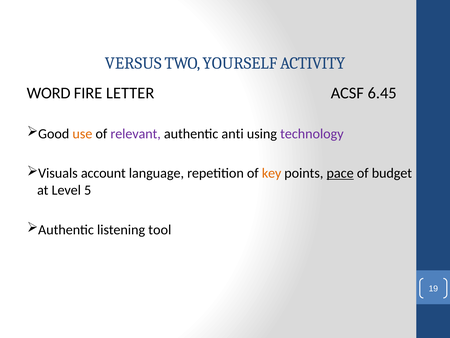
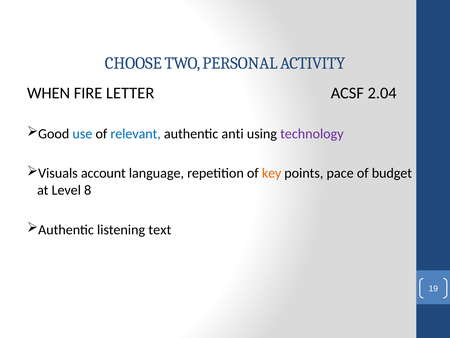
VERSUS: VERSUS -> CHOOSE (133, 63)
YOURSELF: YOURSELF -> PERSONAL (240, 63)
WORD: WORD -> WHEN (49, 93)
6.45: 6.45 -> 2.04 (382, 93)
use colour: orange -> blue (82, 134)
relevant colour: purple -> blue (136, 134)
pace underline: present -> none (340, 173)
5: 5 -> 8 (88, 190)
tool: tool -> text (160, 229)
